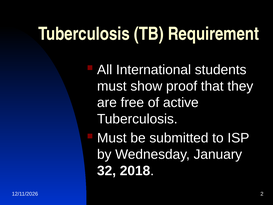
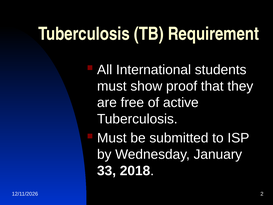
32: 32 -> 33 (107, 171)
